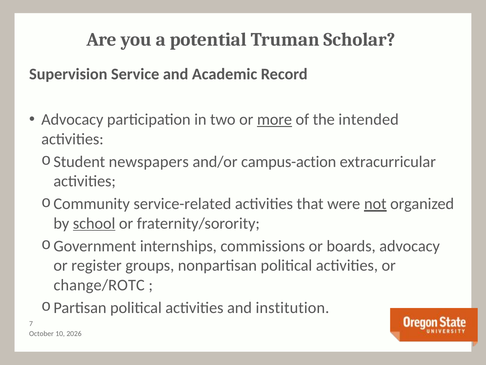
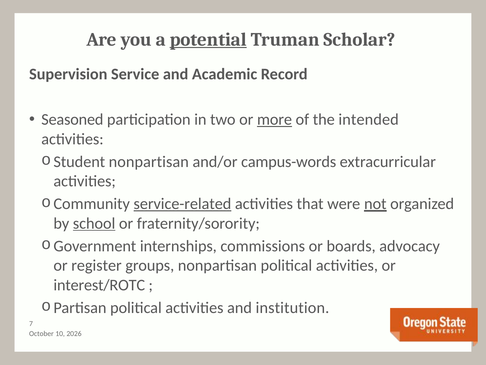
potential underline: none -> present (208, 39)
Advocacy: Advocacy -> Seasoned (72, 119)
Student newspapers: newspapers -> nonpartisan (149, 161)
campus-action: campus-action -> campus-words (289, 161)
service-related underline: none -> present (182, 204)
change/ROTC: change/ROTC -> interest/ROTC (99, 285)
